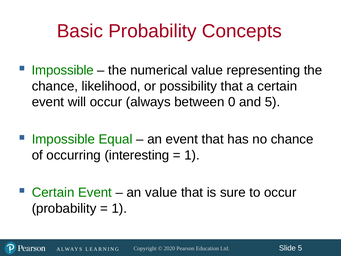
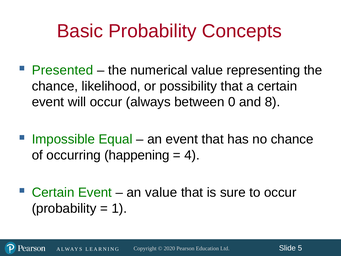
Impossible: Impossible -> Presented (63, 70)
and 5: 5 -> 8 (273, 102)
interesting: interesting -> happening (137, 155)
1: 1 -> 4 (192, 155)
